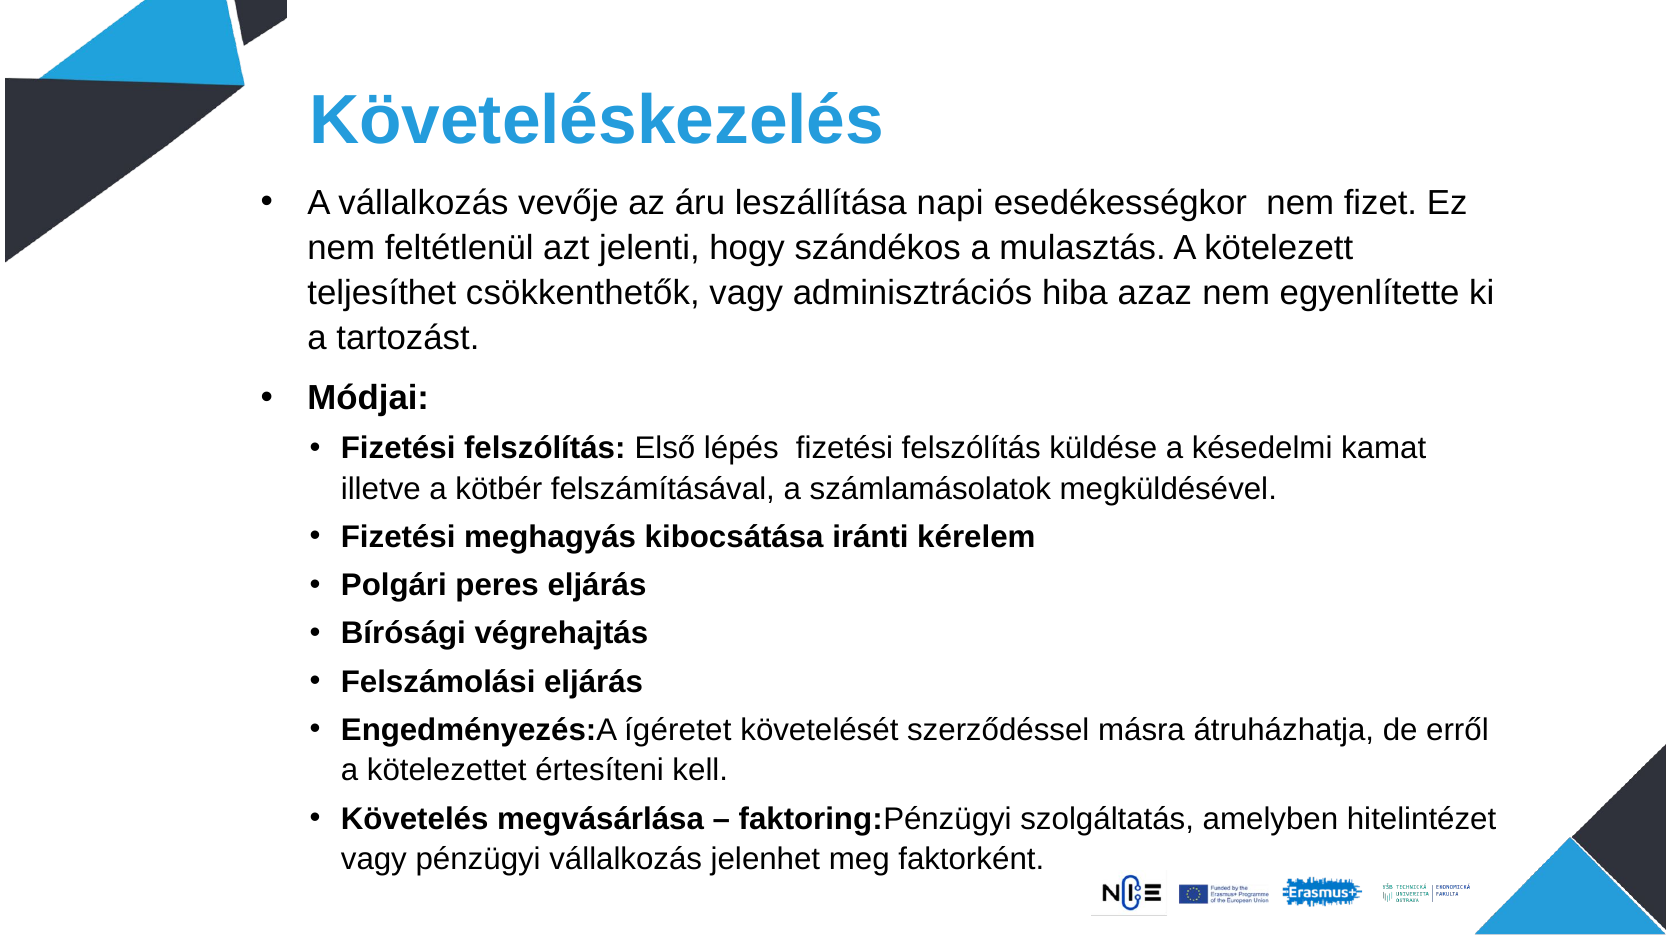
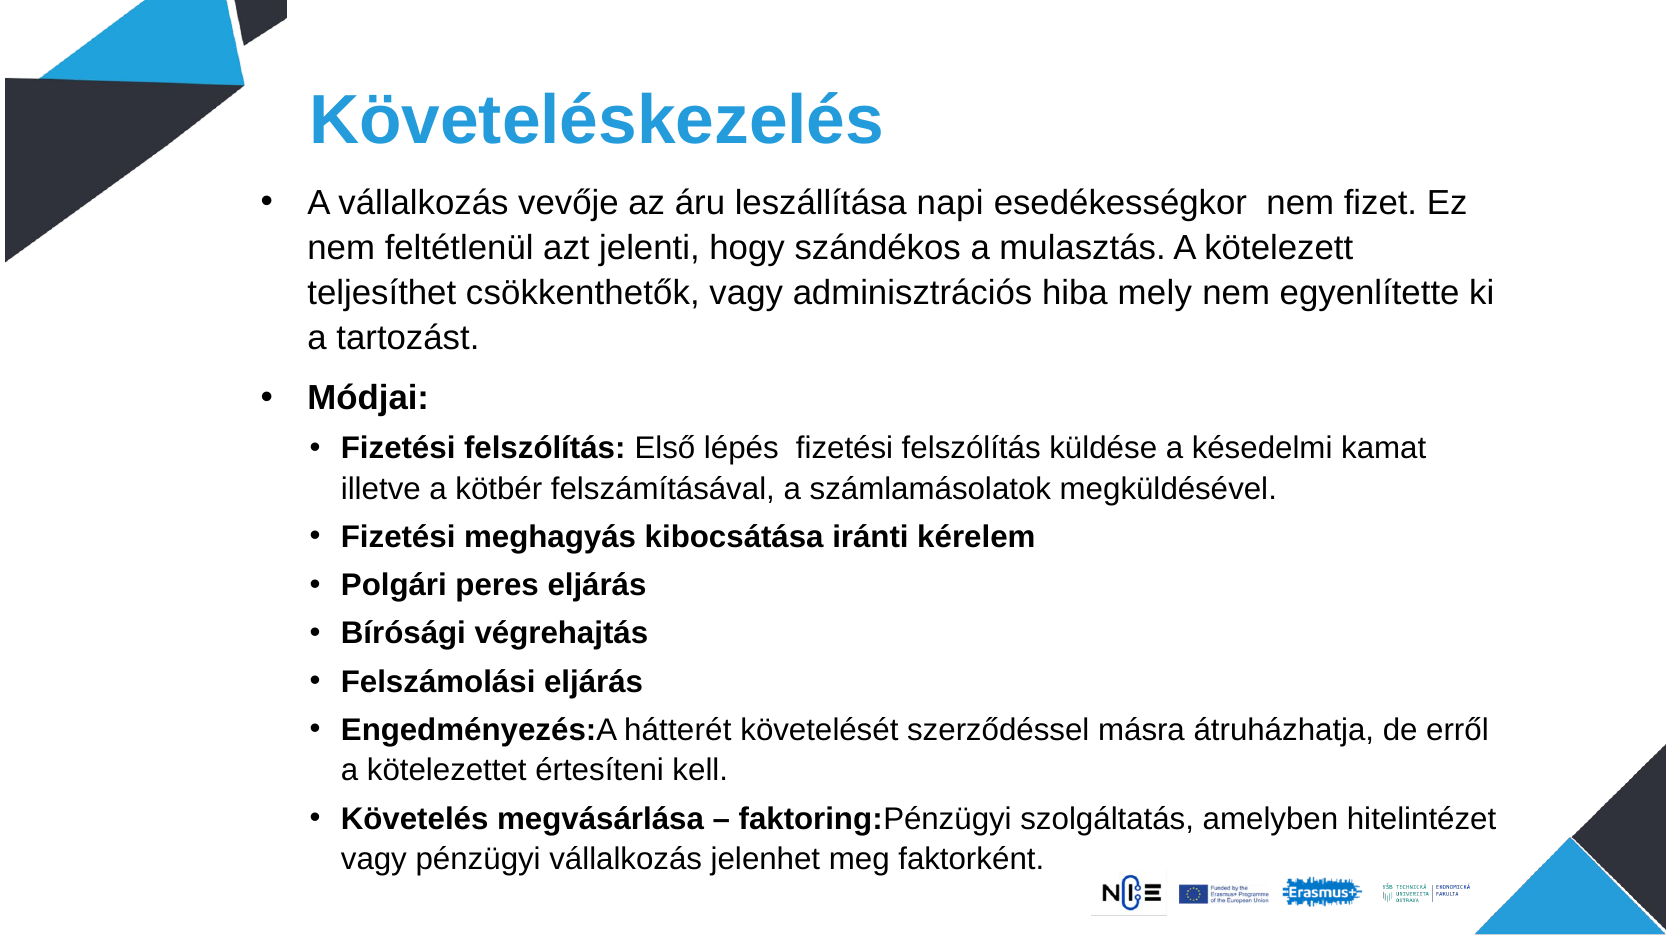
azaz: azaz -> mely (1155, 293)
ígéretet: ígéretet -> hátterét (678, 730)
